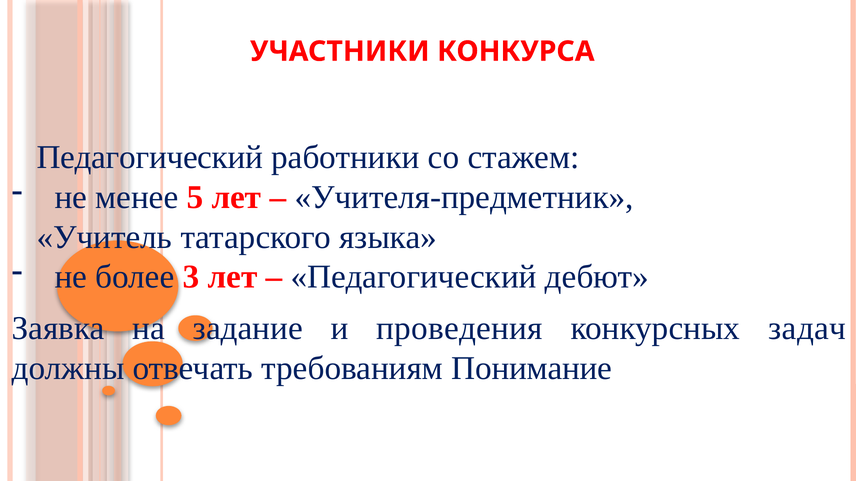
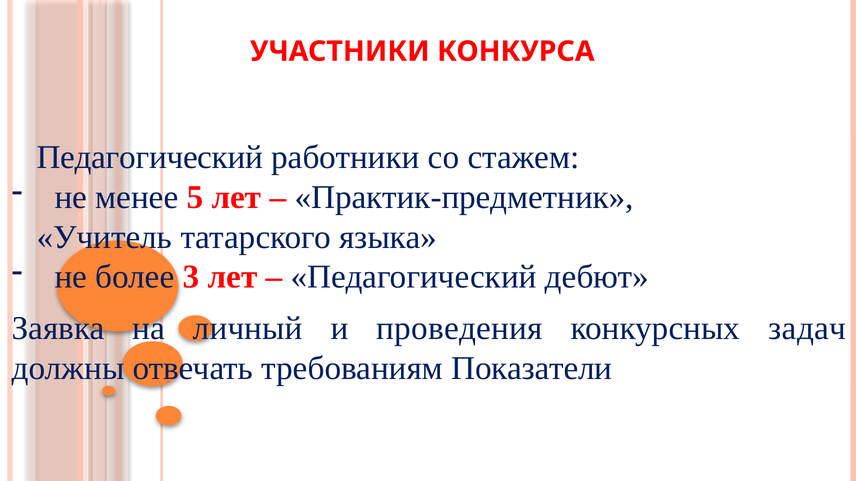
Учителя-предметник: Учителя-предметник -> Практик-предметник (464, 197)
задание: задание -> личный (248, 329)
Понимание: Понимание -> Показатели (532, 369)
